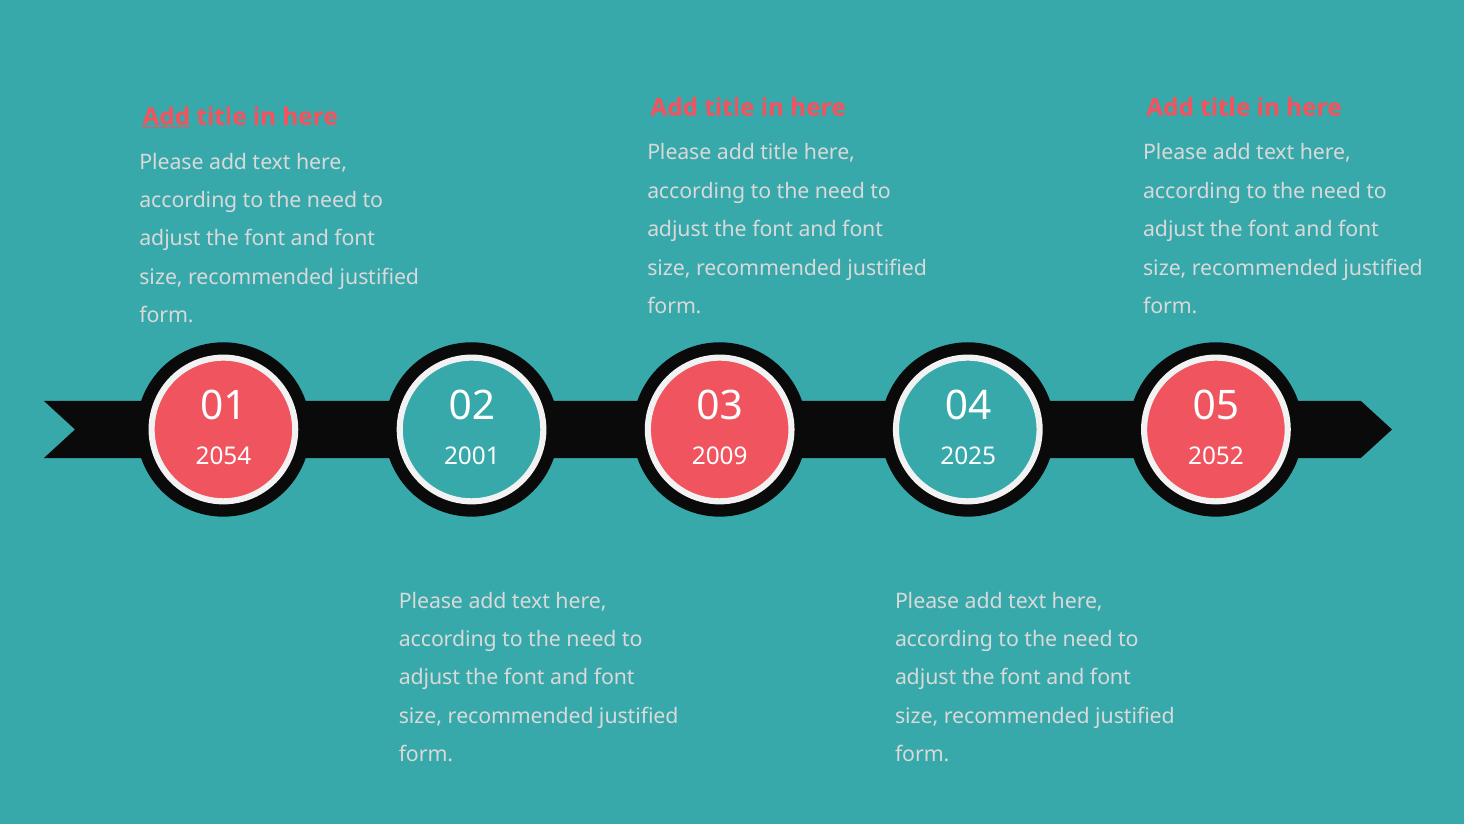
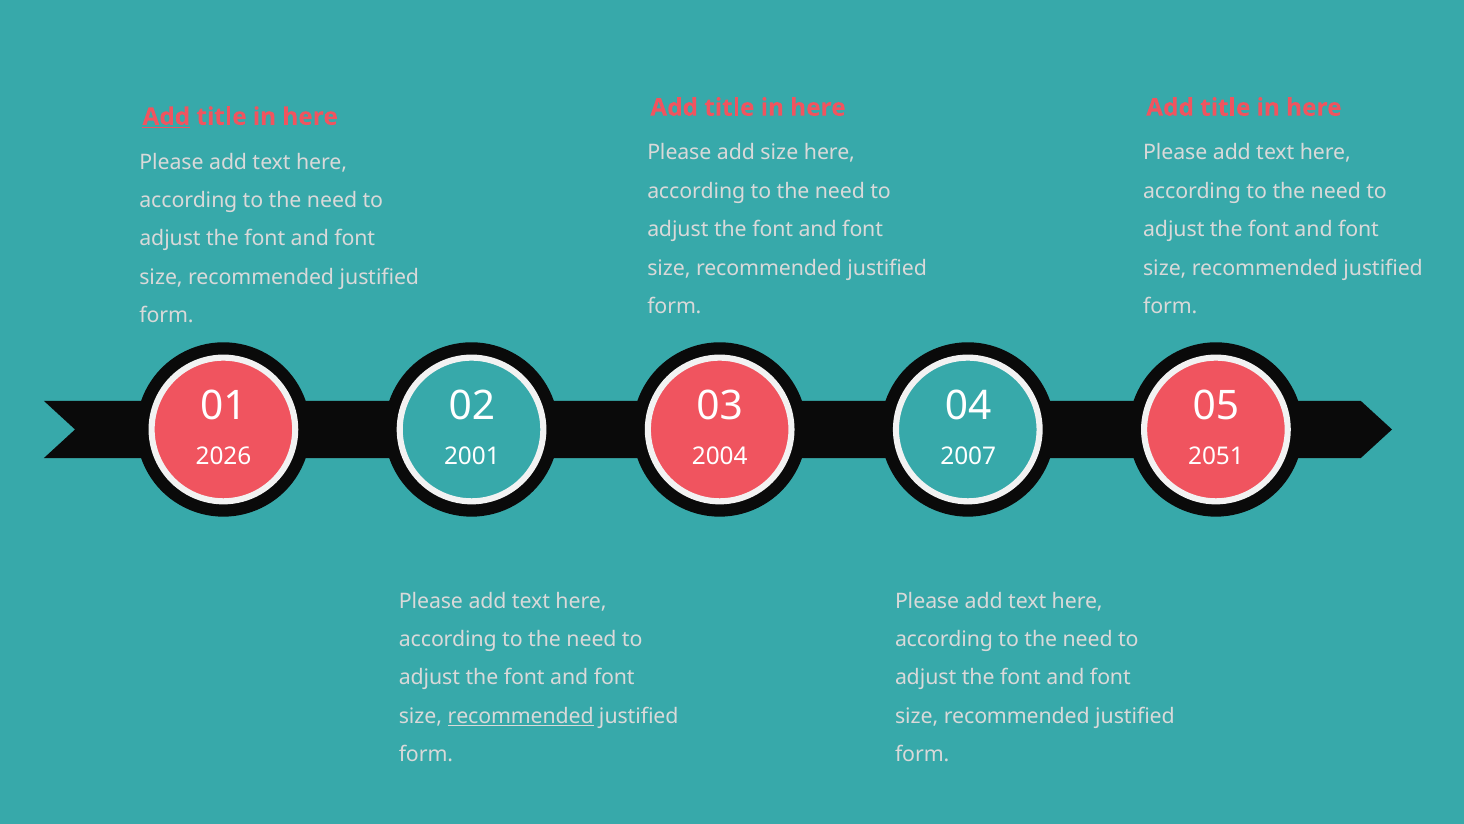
Please add title: title -> size (779, 153)
2054: 2054 -> 2026 (223, 456)
2009: 2009 -> 2004 (720, 456)
2025: 2025 -> 2007 (968, 456)
2052: 2052 -> 2051 (1216, 456)
recommended underline: none -> present (521, 716)
